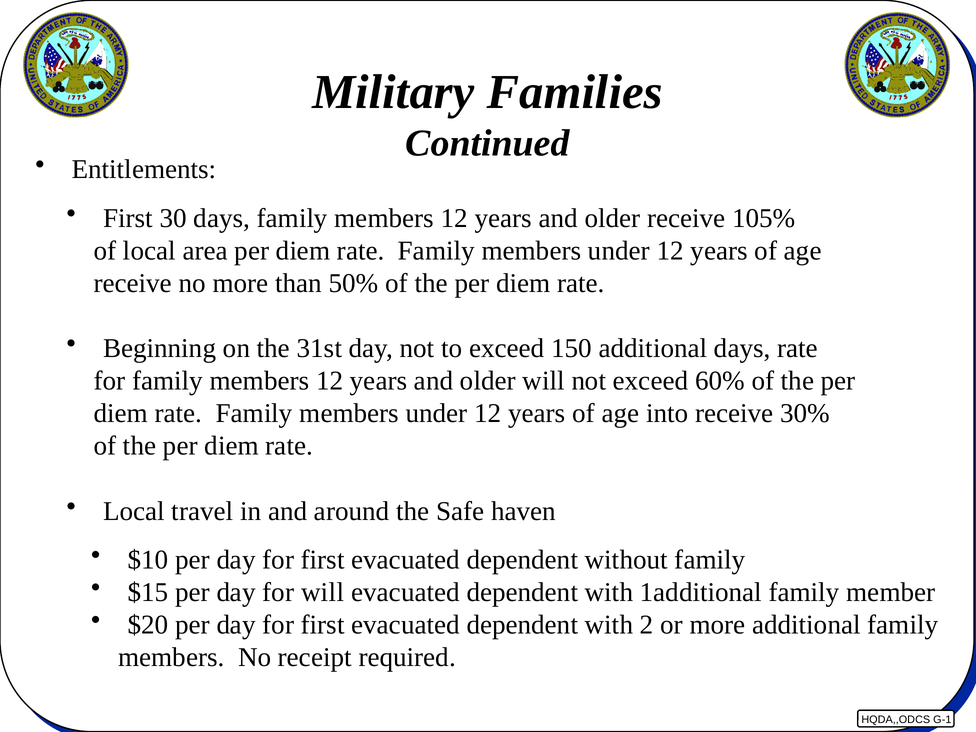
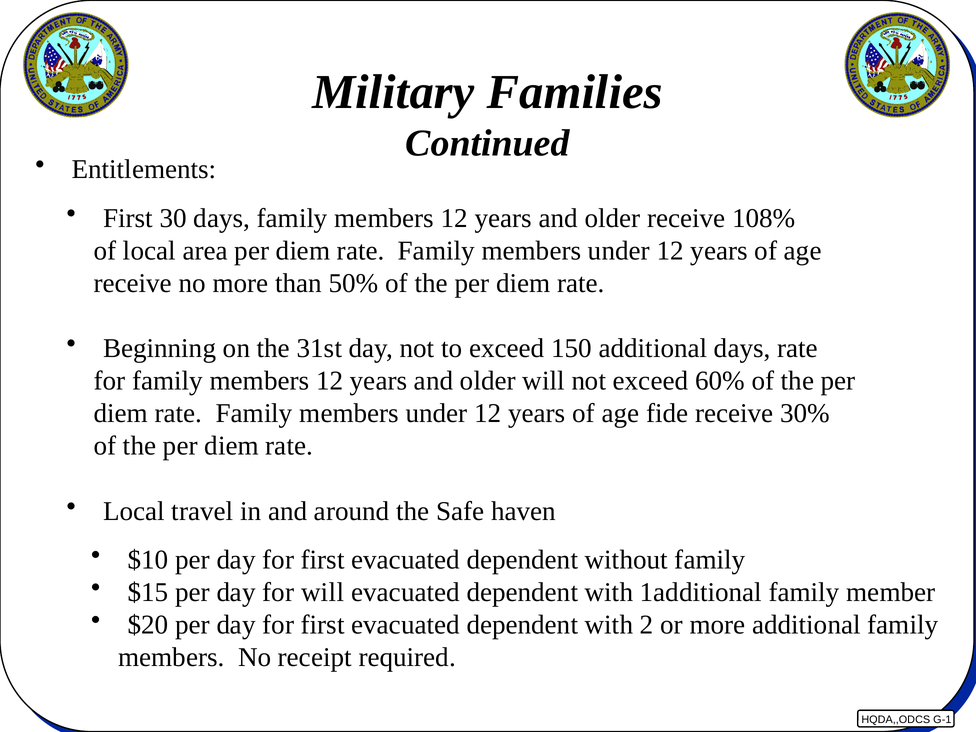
105%: 105% -> 108% (764, 218)
into: into -> fide (667, 413)
